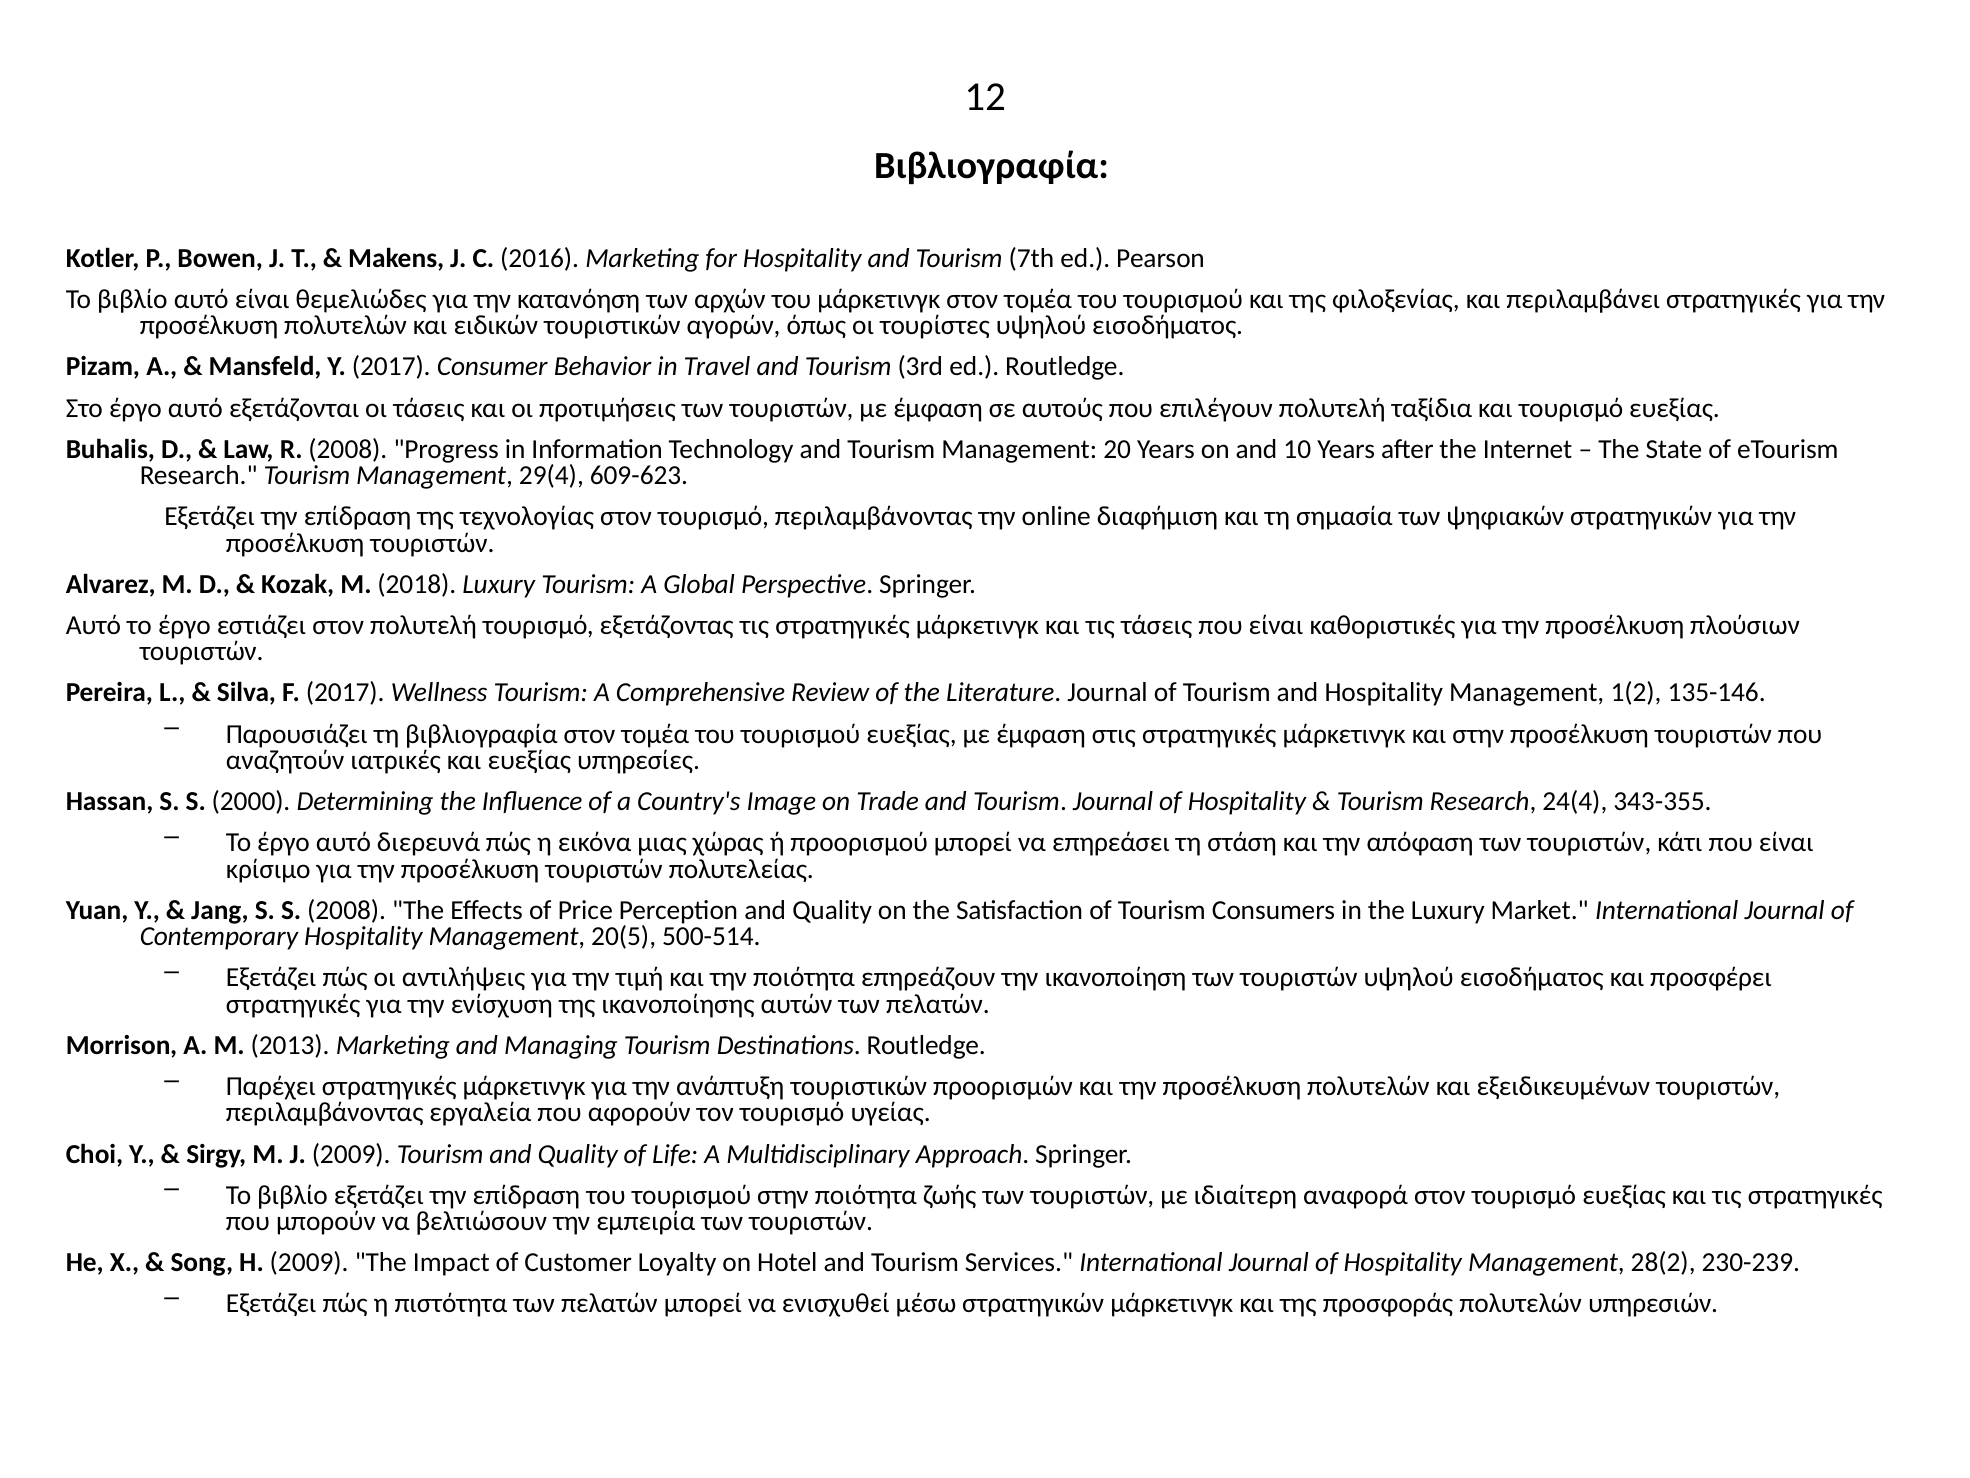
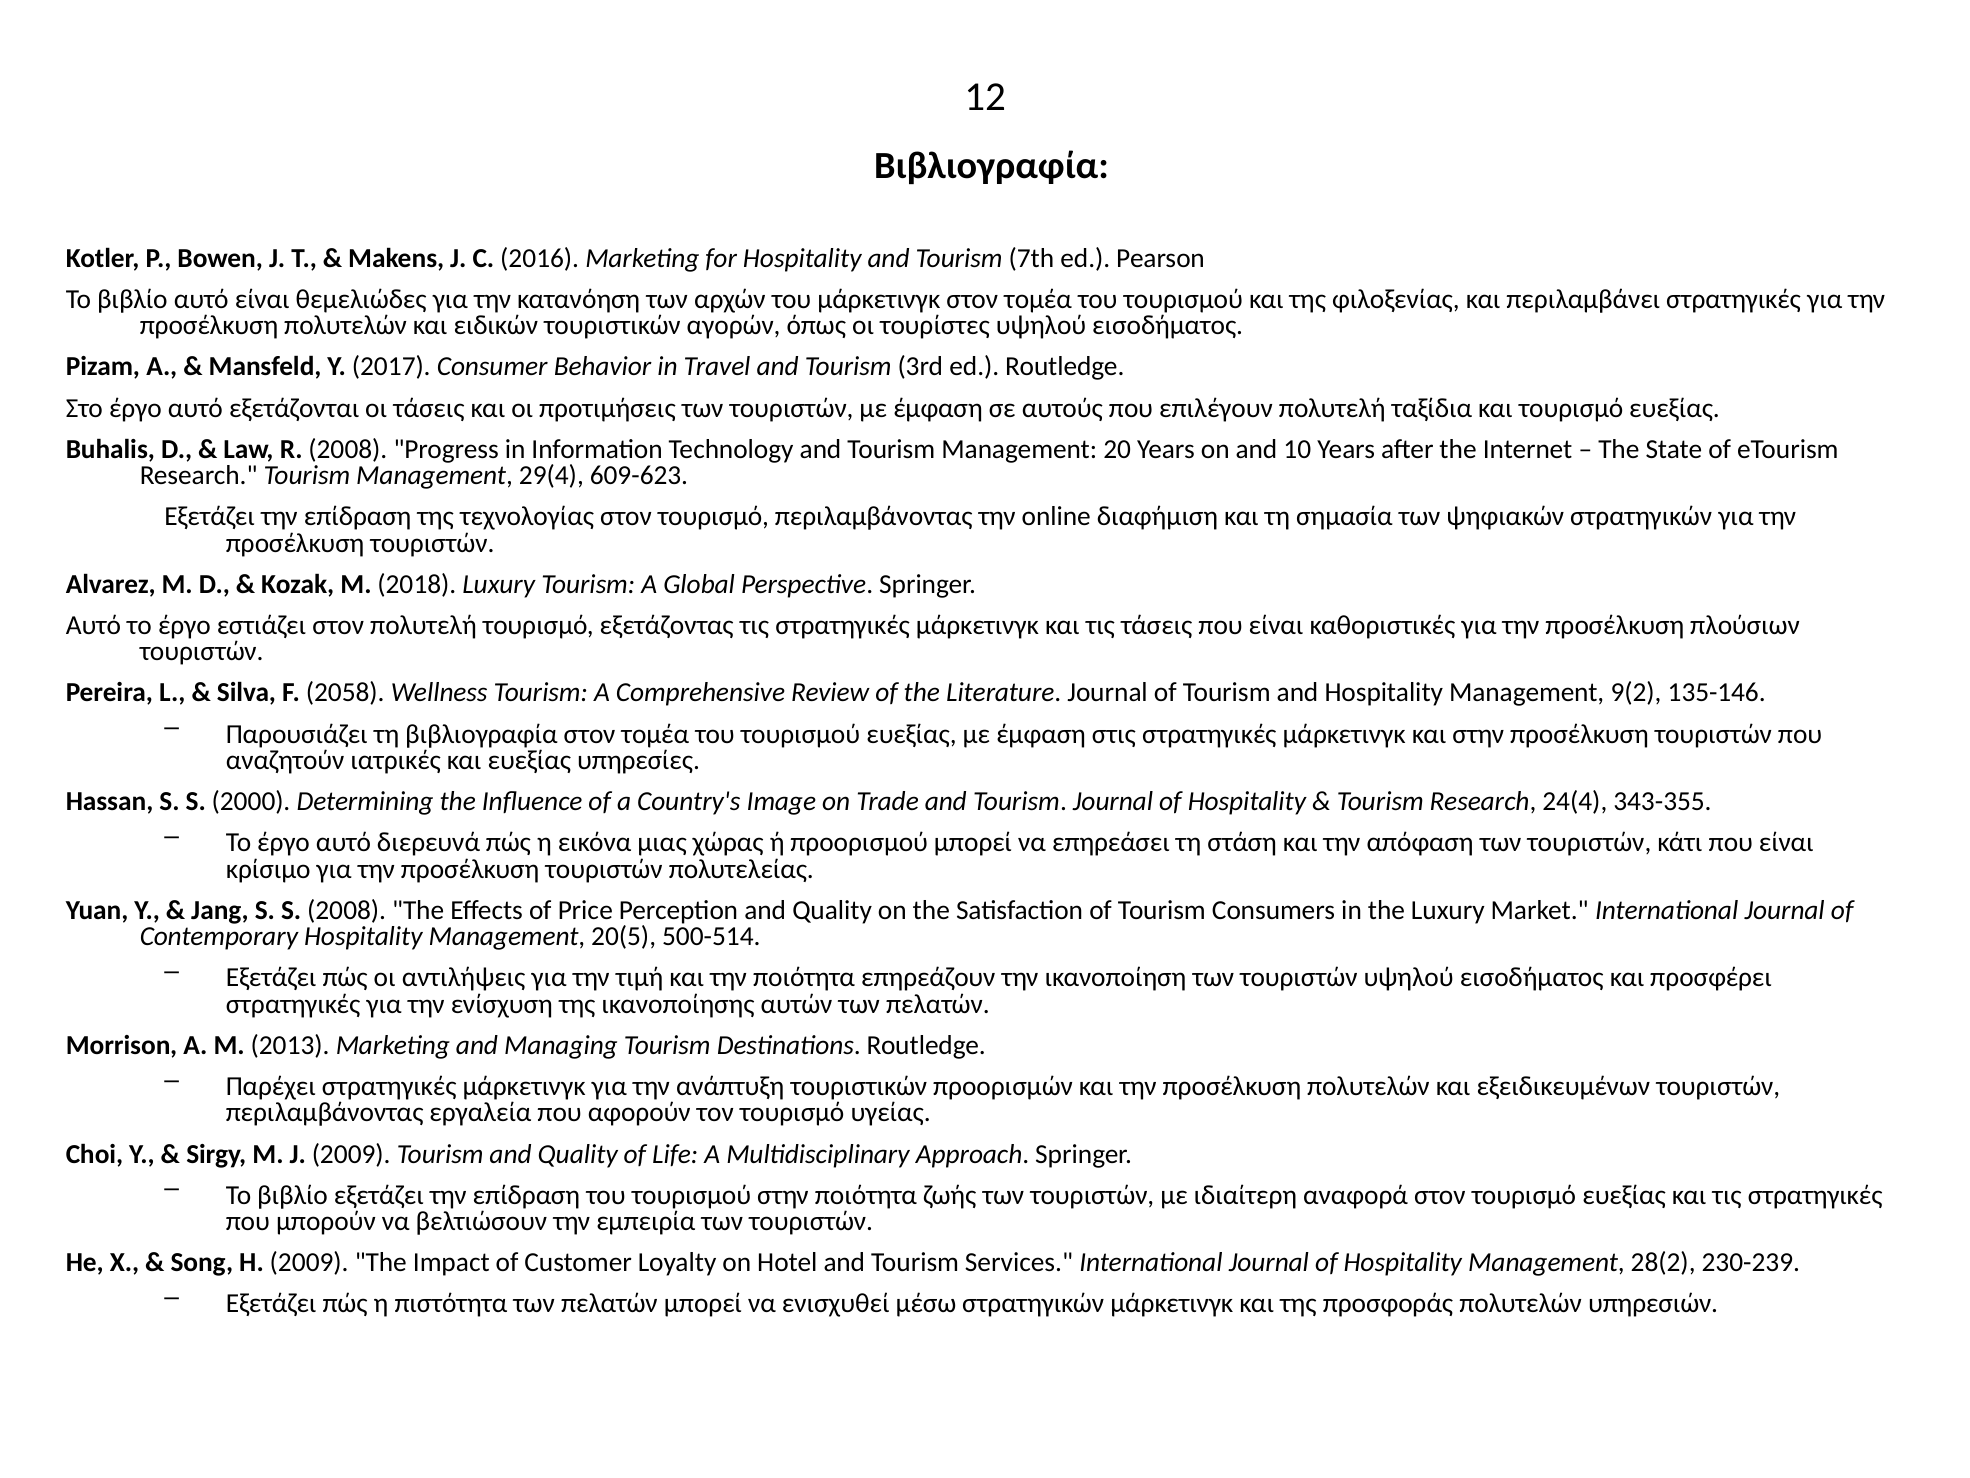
F 2017: 2017 -> 2058 (345, 693)
1(2: 1(2 -> 9(2 (1636, 693)
